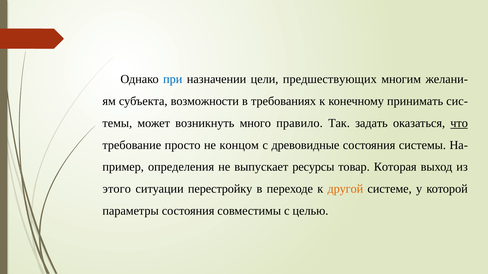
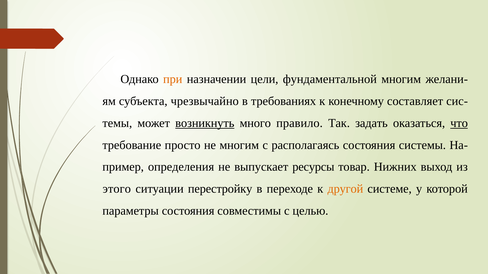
при colour: blue -> orange (173, 79)
предшествующих: предшествующих -> фундаментальной (330, 79)
возможности: возможности -> чрезвычайно (205, 101)
принимать: принимать -> составляет (415, 101)
возникнуть underline: none -> present (205, 123)
не концом: концом -> многим (239, 145)
древовидные: древовидные -> располагаясь (305, 145)
Которая: Которая -> Нижних (395, 167)
